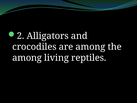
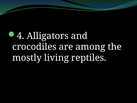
2: 2 -> 4 (21, 36)
among: among -> mostly (27, 58)
